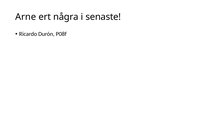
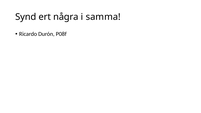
Arne: Arne -> Synd (26, 17)
senaste: senaste -> samma (103, 17)
